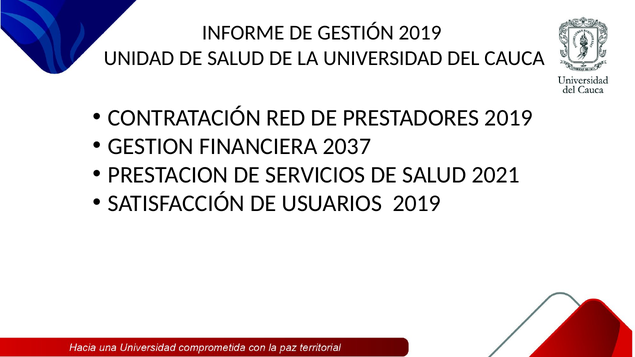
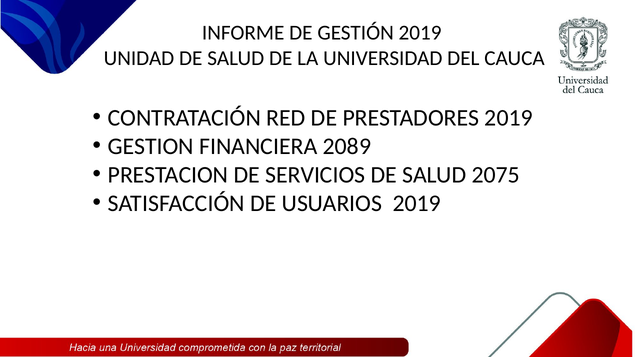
2037: 2037 -> 2089 (347, 146)
2021: 2021 -> 2075 (496, 175)
